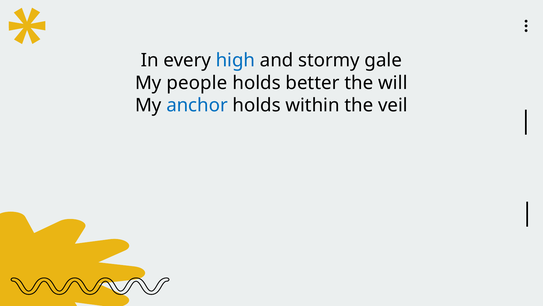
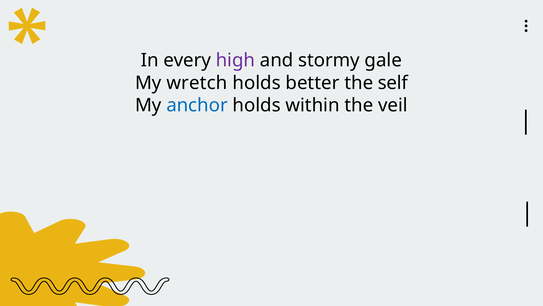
high colour: blue -> purple (235, 60)
people: people -> wretch (197, 83)
will: will -> self (393, 83)
